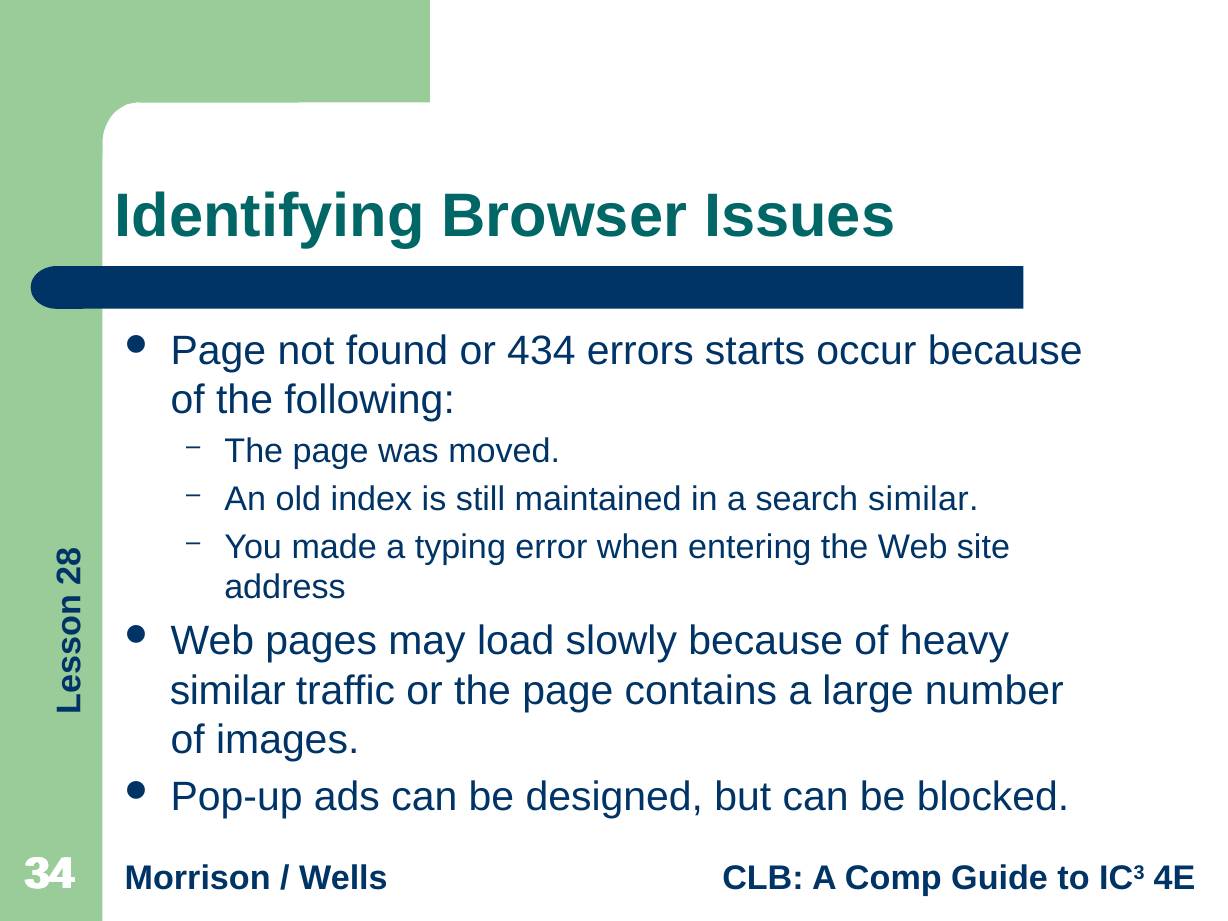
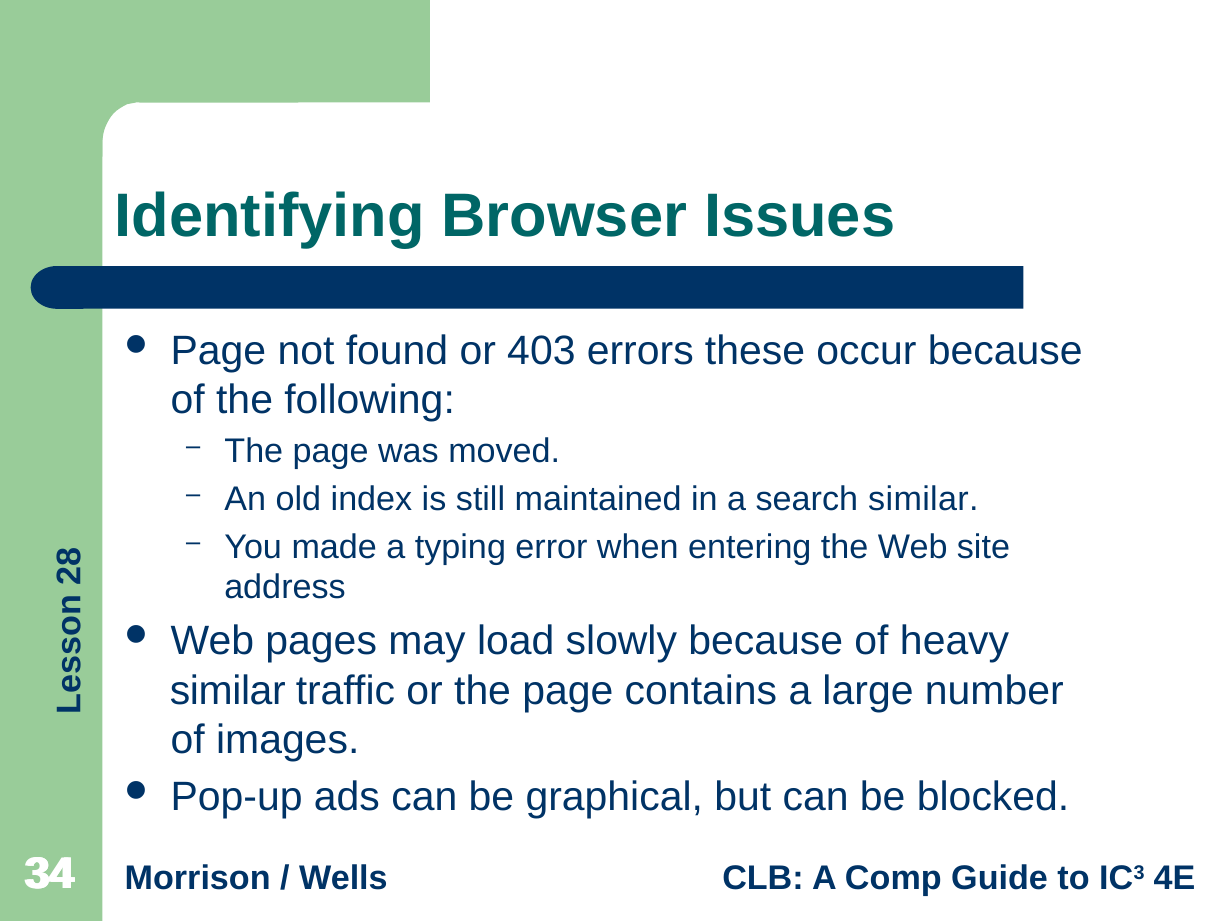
434: 434 -> 403 (541, 351)
starts: starts -> these (755, 351)
designed: designed -> graphical (614, 797)
